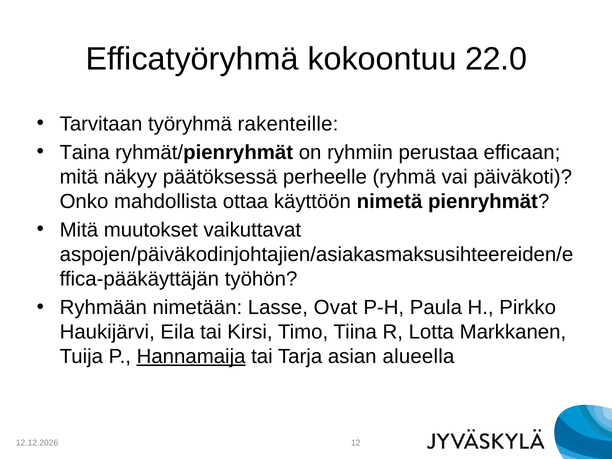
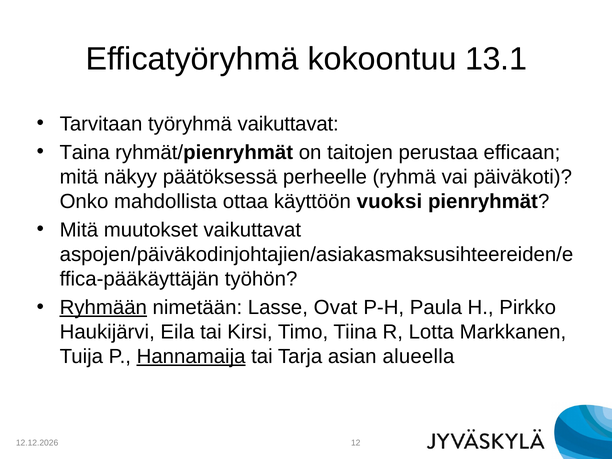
22.0: 22.0 -> 13.1 (496, 59)
työryhmä rakenteille: rakenteille -> vaikuttavat (288, 124)
ryhmiin: ryhmiin -> taitojen (360, 152)
nimetä: nimetä -> vuoksi (389, 201)
Ryhmään underline: none -> present (103, 307)
